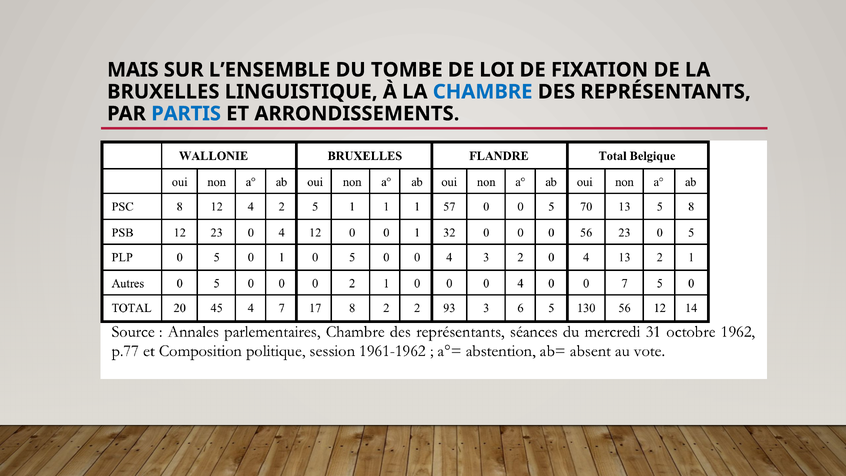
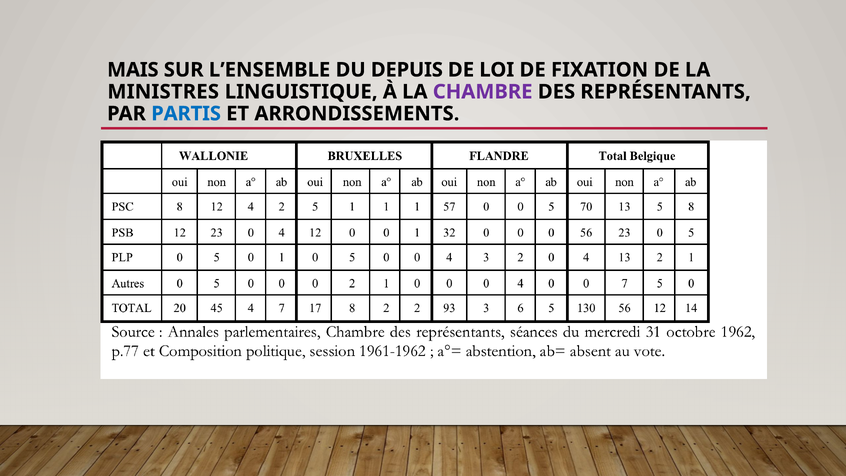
TOMBE: TOMBE -> DEPUIS (407, 70)
BRUXELLES: BRUXELLES -> MINISTRES (163, 92)
CHAMBRE colour: blue -> purple (483, 92)
